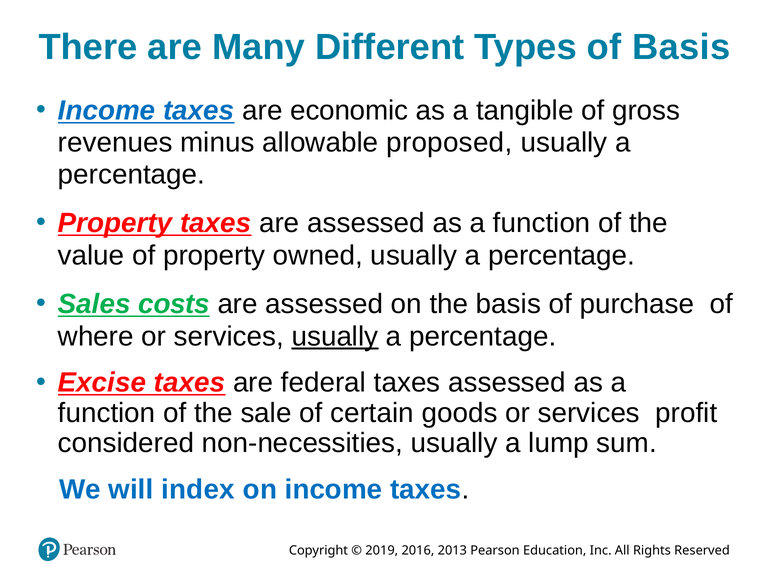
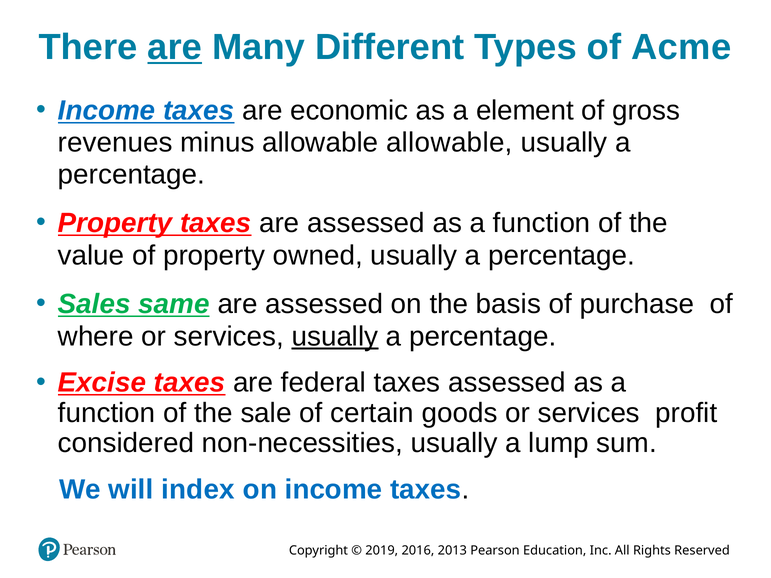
are underline: none -> present (175, 48)
of Basis: Basis -> Acme (681, 48)
tangible: tangible -> element (525, 111)
allowable proposed: proposed -> allowable (449, 143)
costs: costs -> same (174, 304)
